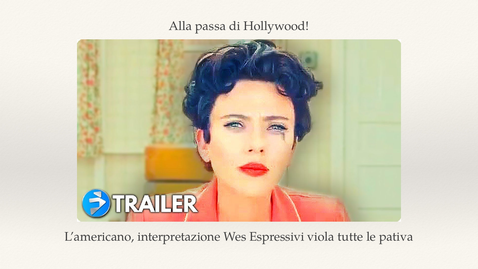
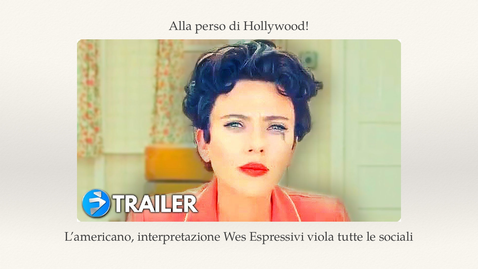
passa: passa -> perso (211, 26)
pativa: pativa -> sociali (396, 237)
